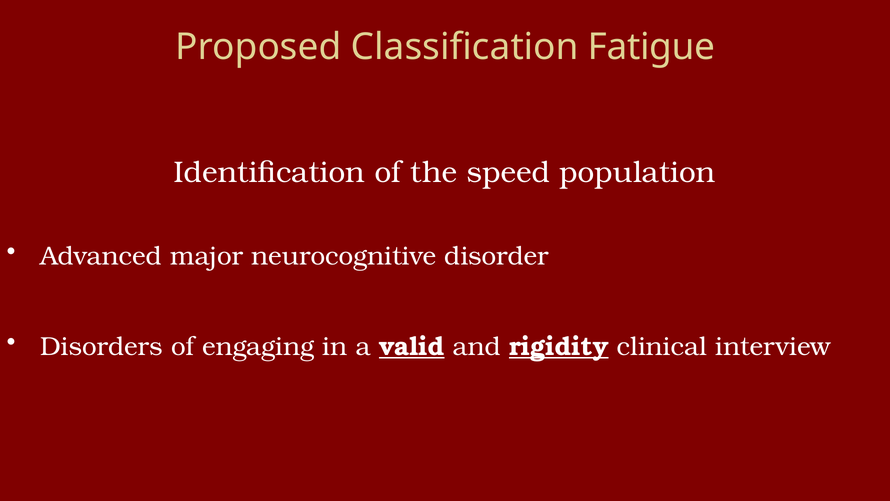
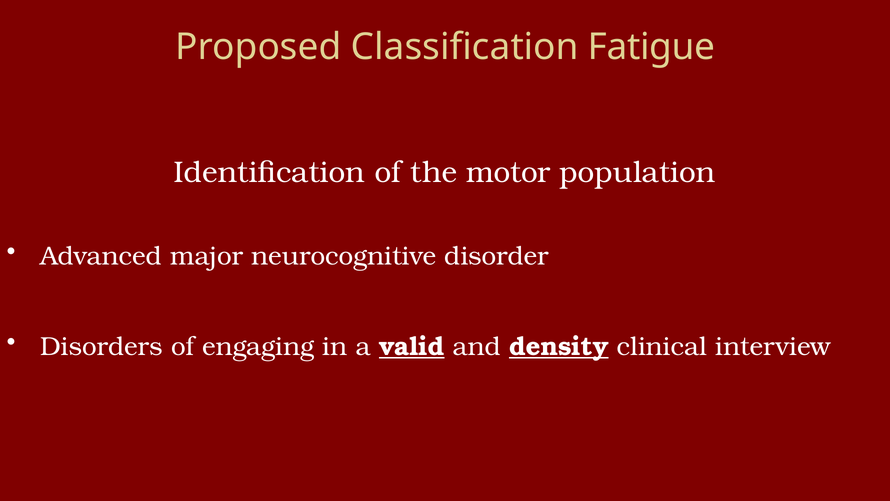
speed: speed -> motor (508, 172)
rigidity: rigidity -> density (559, 346)
